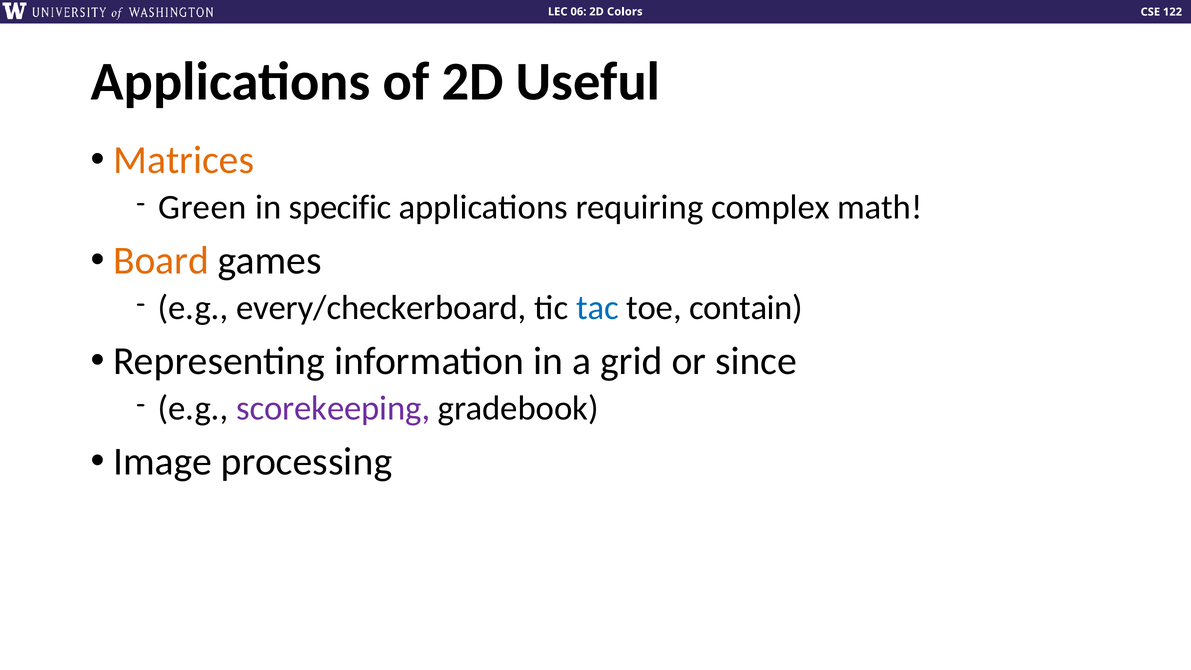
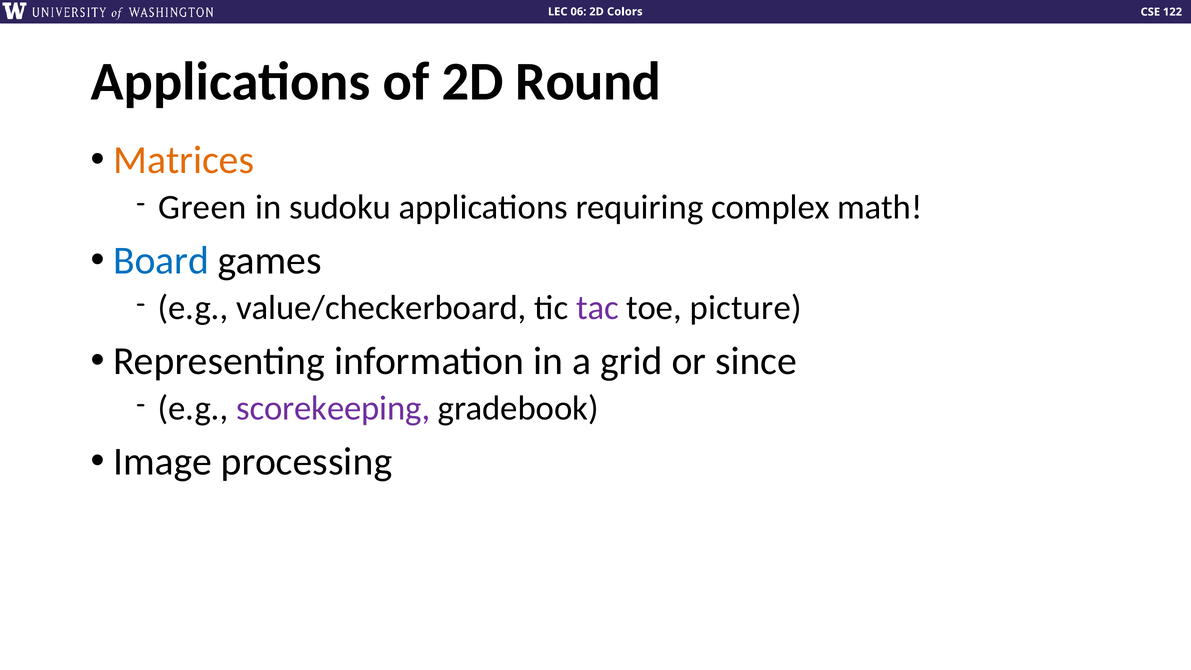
Useful: Useful -> Round (588, 82)
specific: specific -> sudoku (340, 207)
Board colour: orange -> blue (161, 261)
every/checkerboard: every/checkerboard -> value/checkerboard (381, 308)
tac colour: blue -> purple (597, 308)
contain: contain -> picture (746, 308)
